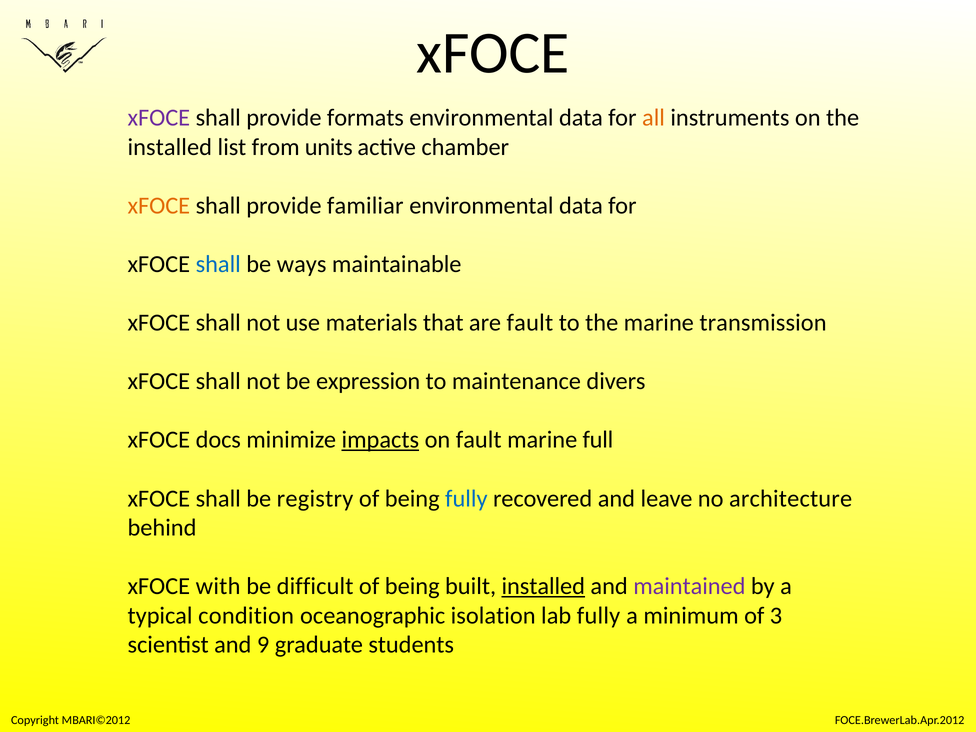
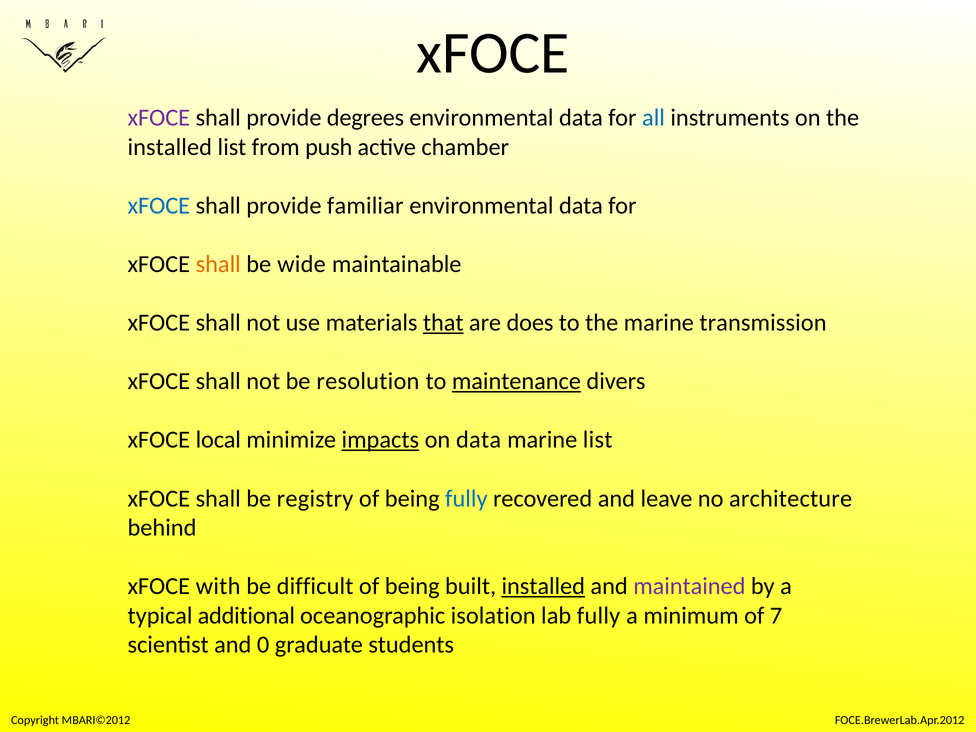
formats: formats -> degrees (365, 118)
all colour: orange -> blue (654, 118)
units: units -> push (329, 147)
xFOCE colour: orange -> blue (159, 206)
shall colour: blue -> orange (218, 264)
ways: ways -> wide (301, 264)
that underline: none -> present (443, 323)
are fault: fault -> does (530, 323)
expression: expression -> resolution (368, 381)
maintenance underline: none -> present (516, 381)
docs: docs -> local (218, 440)
on fault: fault -> data (479, 440)
marine full: full -> list (598, 440)
condition: condition -> additional (246, 616)
3: 3 -> 7 (776, 616)
9: 9 -> 0 (263, 645)
